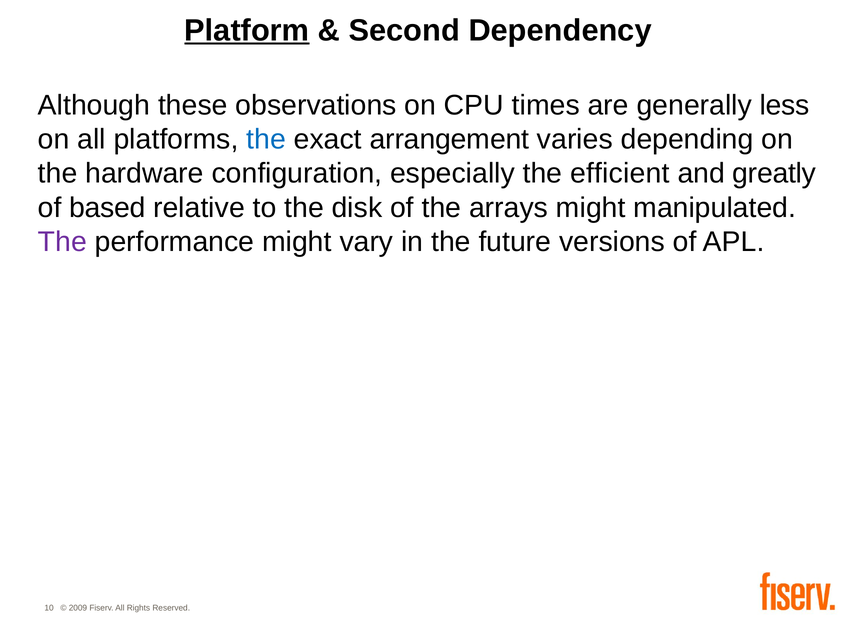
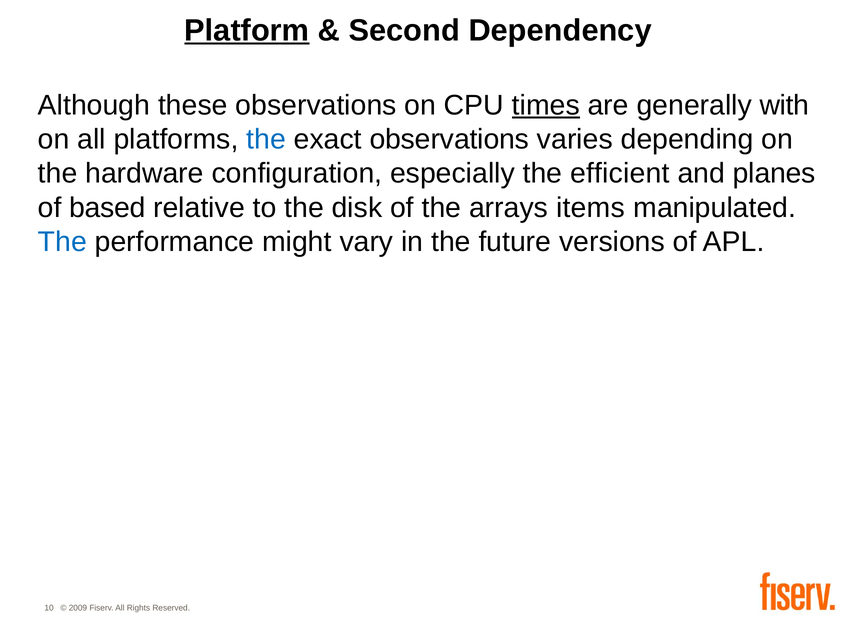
times underline: none -> present (546, 105)
less: less -> with (784, 105)
exact arrangement: arrangement -> observations (449, 139)
greatly: greatly -> planes (774, 173)
arrays might: might -> items (591, 208)
The colour: purple -> blue (62, 242)
